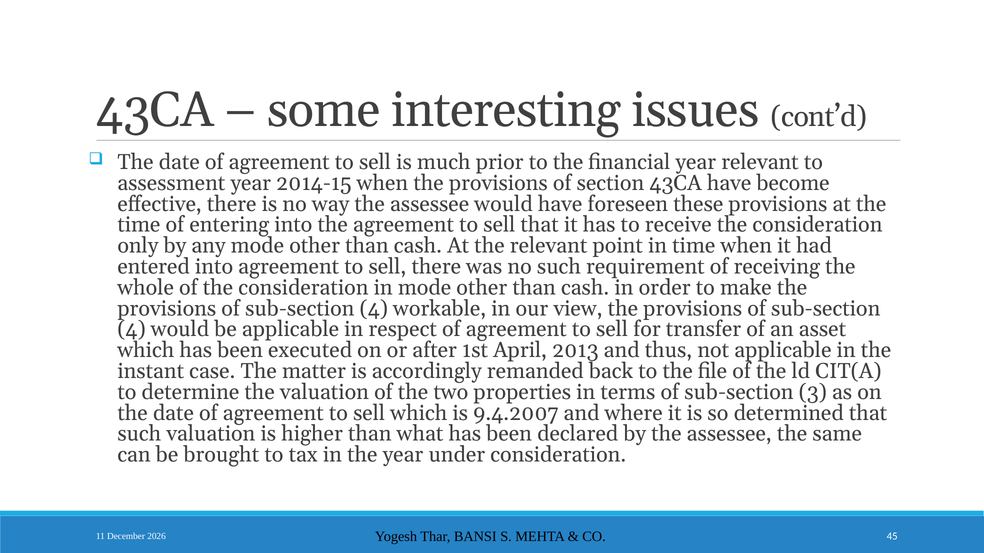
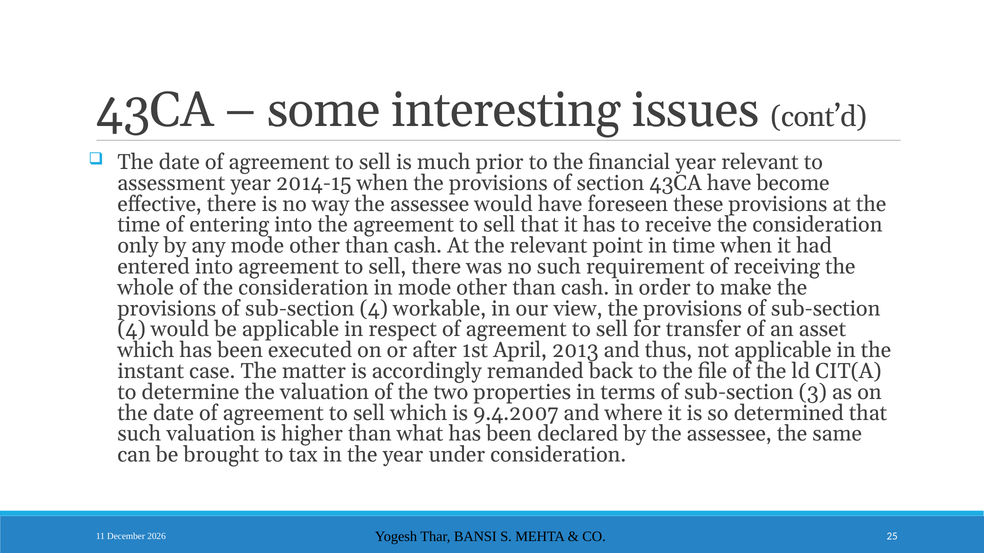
45: 45 -> 25 (892, 537)
